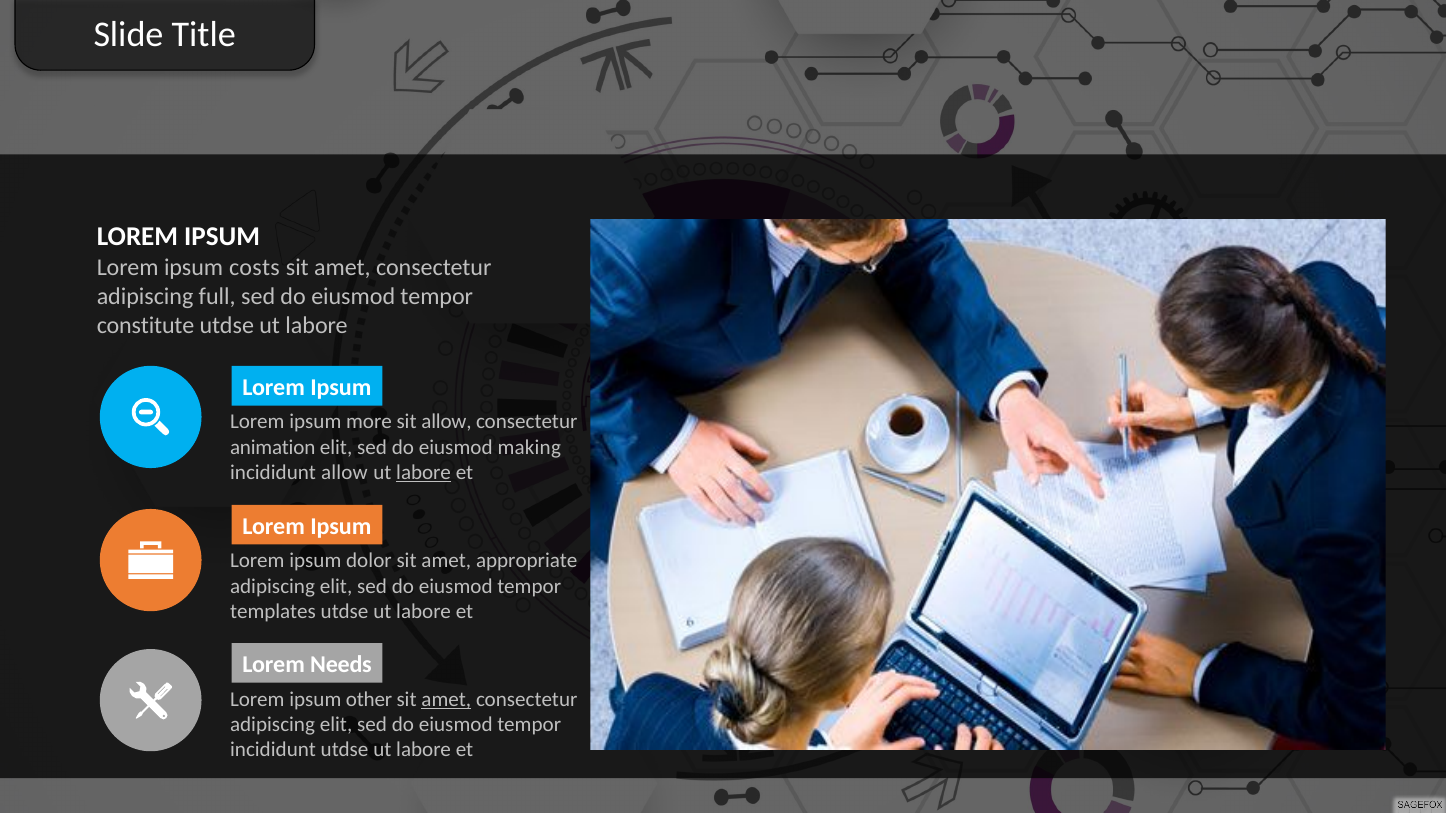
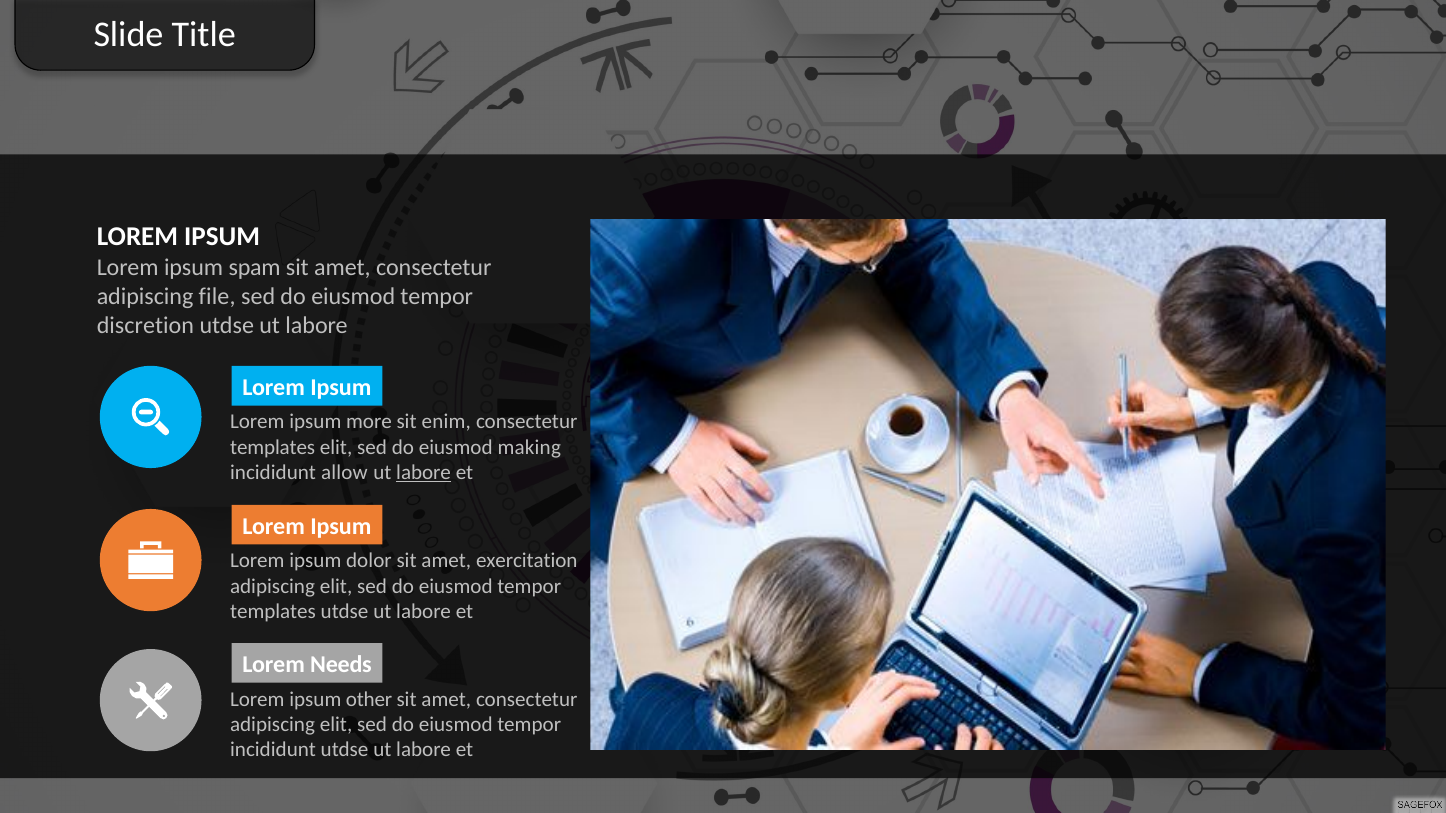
costs: costs -> spam (255, 267)
full: full -> file (217, 296)
constitute: constitute -> discretion (145, 325)
sit allow: allow -> enim (446, 422)
animation: animation -> templates (273, 448)
appropriate: appropriate -> exercitation (527, 561)
amet underline: present -> none (446, 699)
